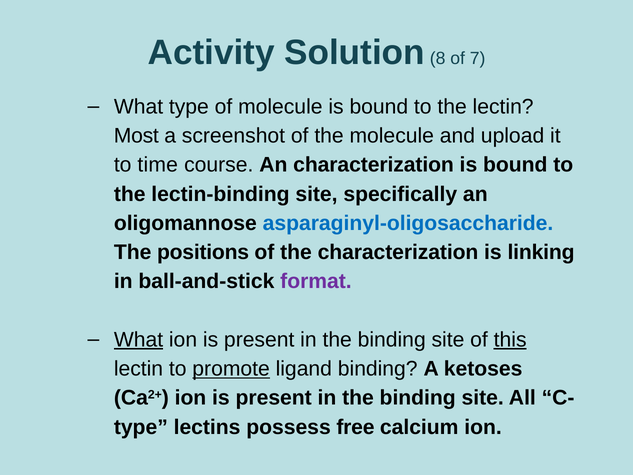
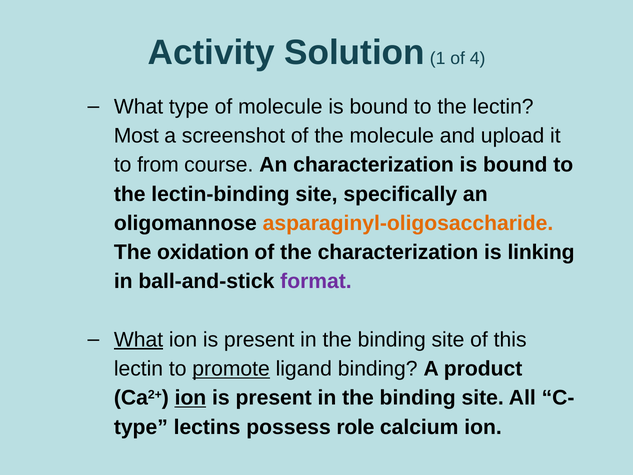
8: 8 -> 1 (438, 58)
7: 7 -> 4 (478, 58)
time: time -> from (158, 165)
asparaginyl-oligosaccharide colour: blue -> orange (408, 223)
positions: positions -> oxidation (203, 252)
this underline: present -> none (510, 340)
ketoses: ketoses -> product (483, 369)
ion underline: none -> present (190, 398)
free: free -> role (355, 427)
